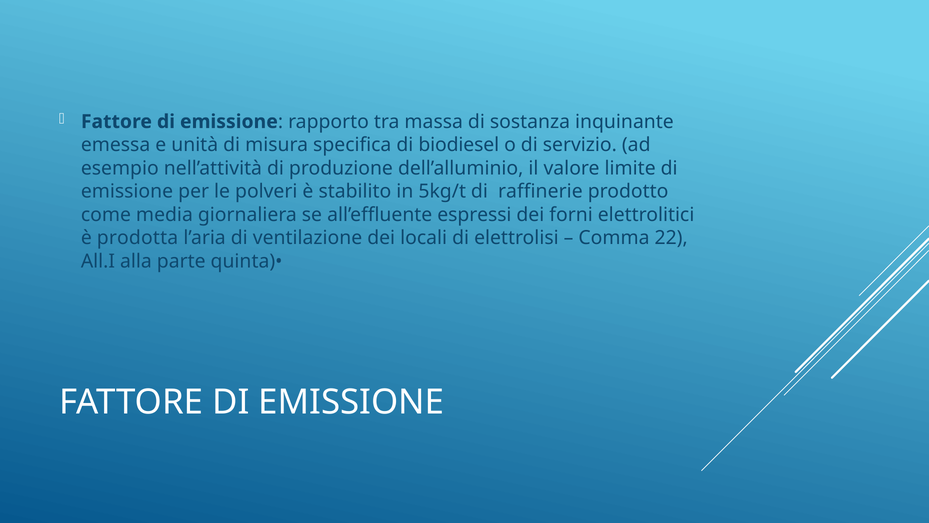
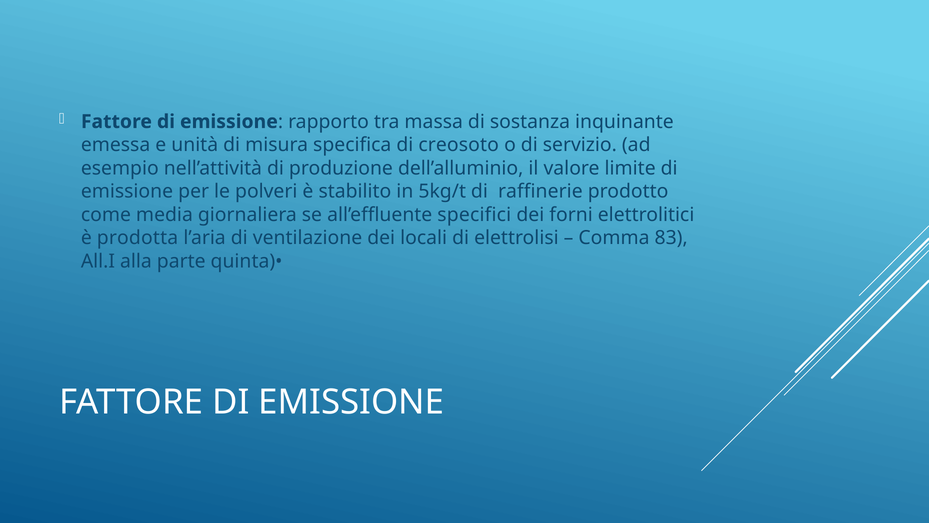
biodiesel: biodiesel -> creosoto (459, 145)
espressi: espressi -> specifici (474, 215)
22: 22 -> 83 (671, 238)
